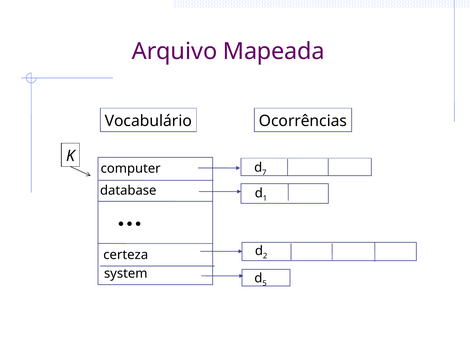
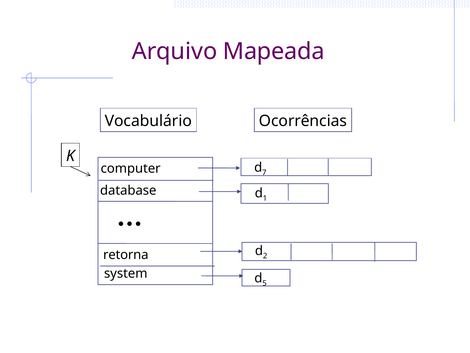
certeza: certeza -> retorna (126, 255)
